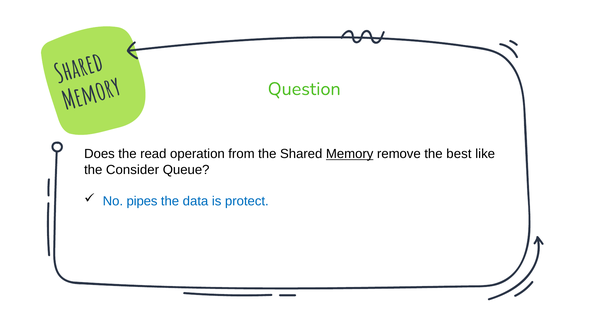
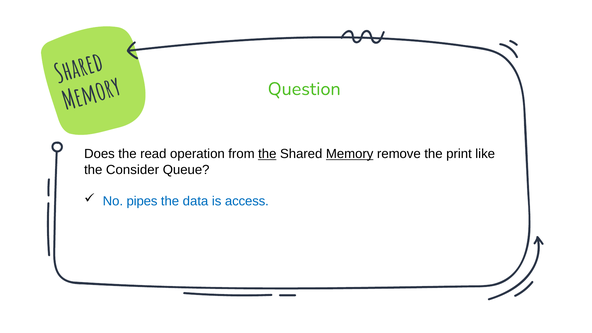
the underline: none -> present (267, 154)
best: best -> print (459, 154)
protect: protect -> access (247, 201)
